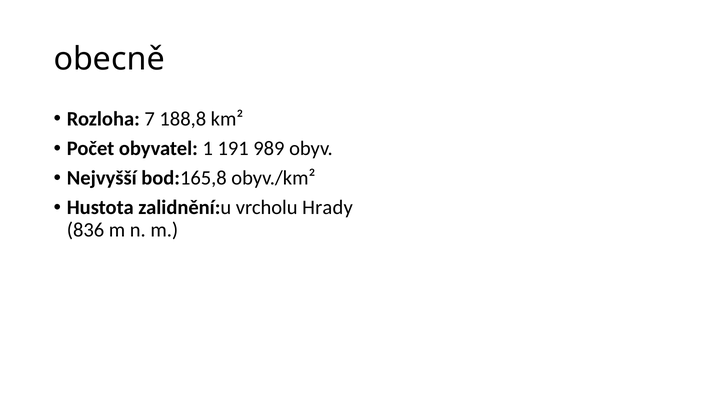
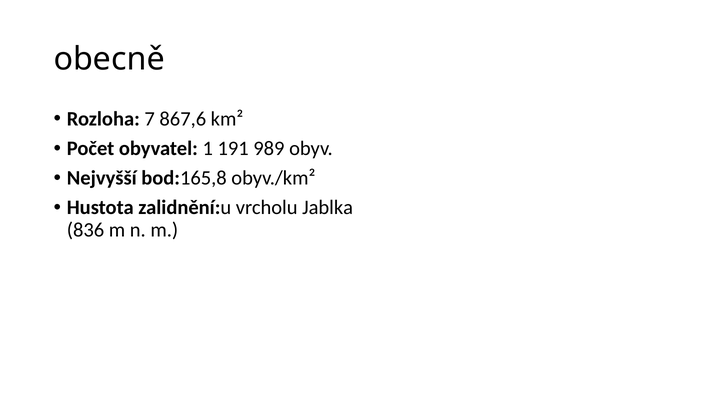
188,8: 188,8 -> 867,6 (183, 119)
Hrady: Hrady -> Jablka (328, 208)
